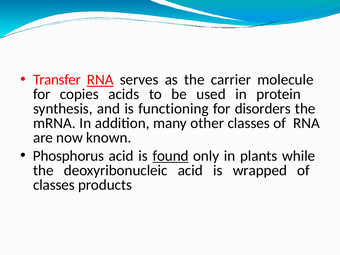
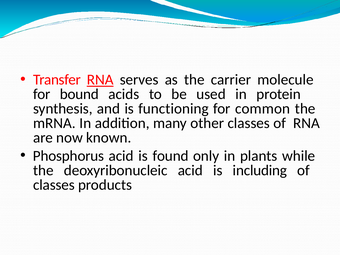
copies: copies -> bound (79, 94)
disorders: disorders -> common (263, 109)
found underline: present -> none (171, 156)
wrapped: wrapped -> including (260, 170)
